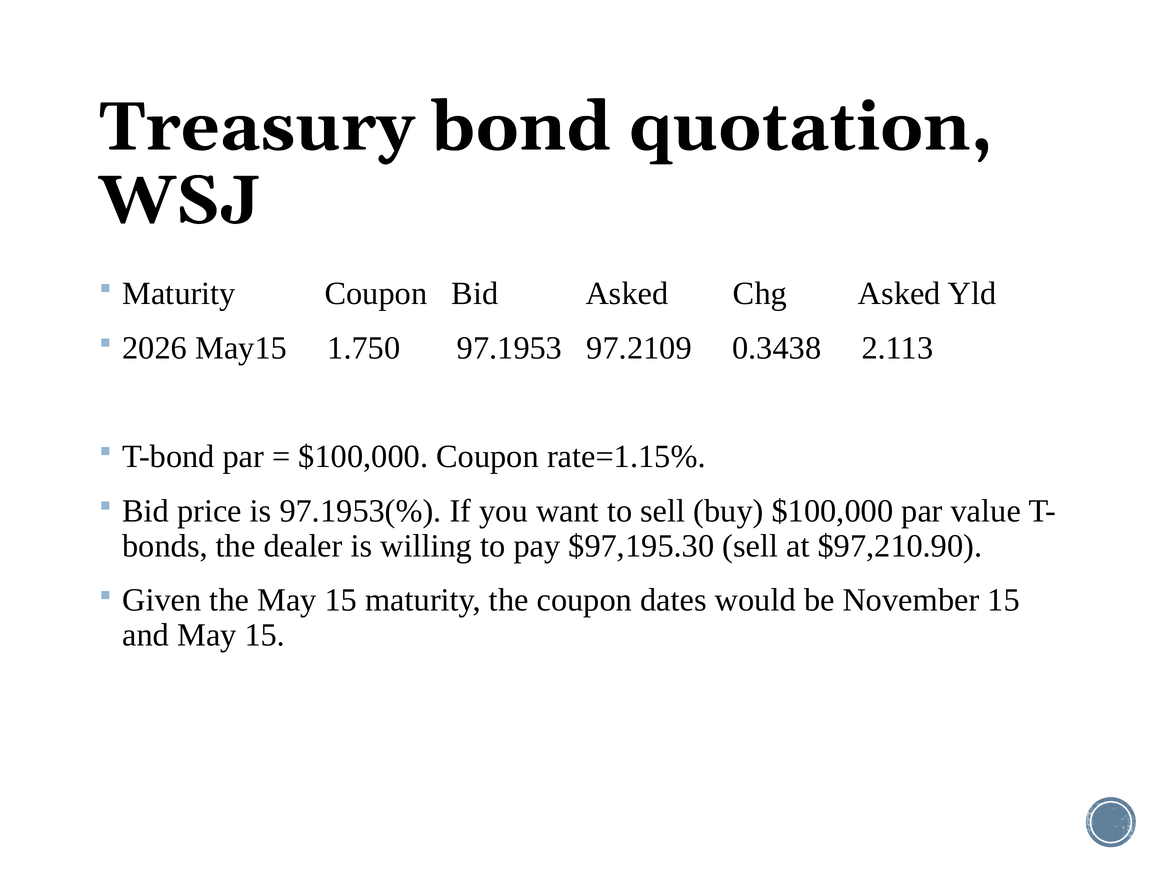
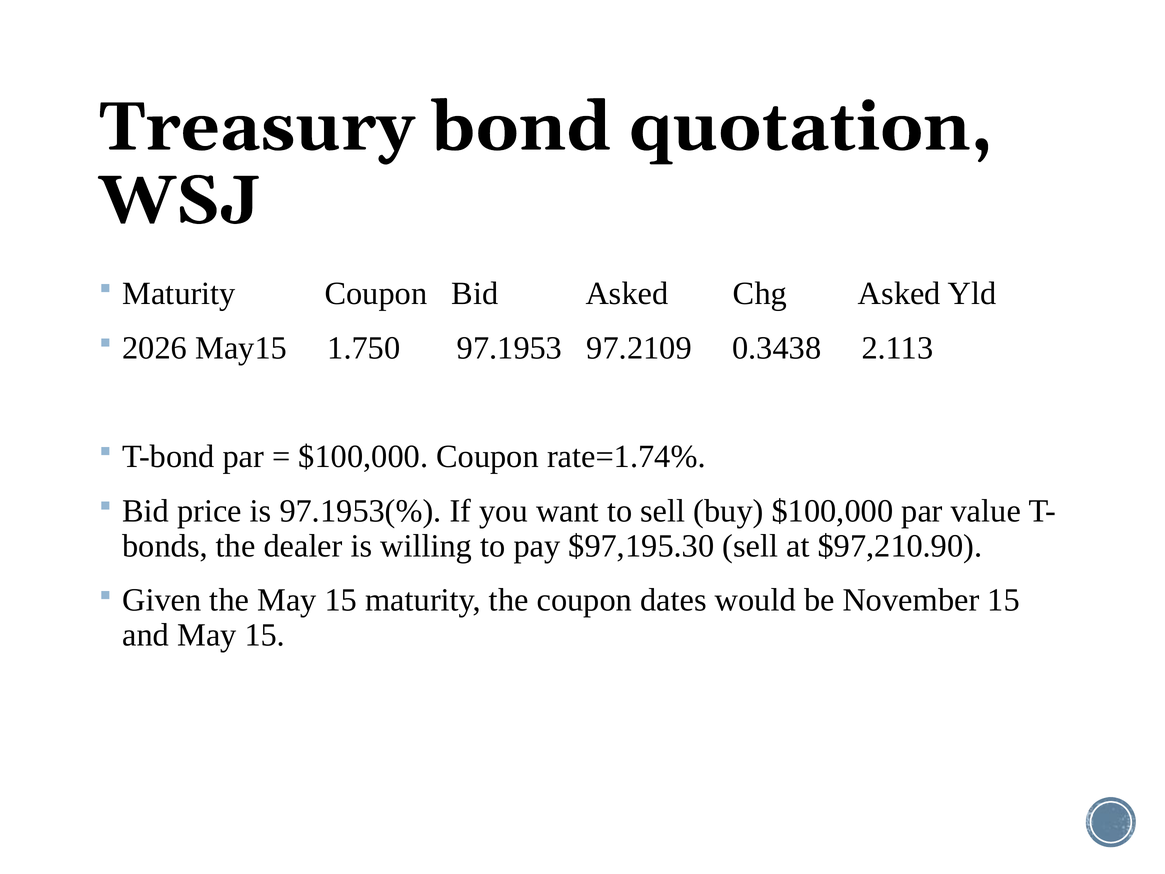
rate=1.15%: rate=1.15% -> rate=1.74% (626, 456)
